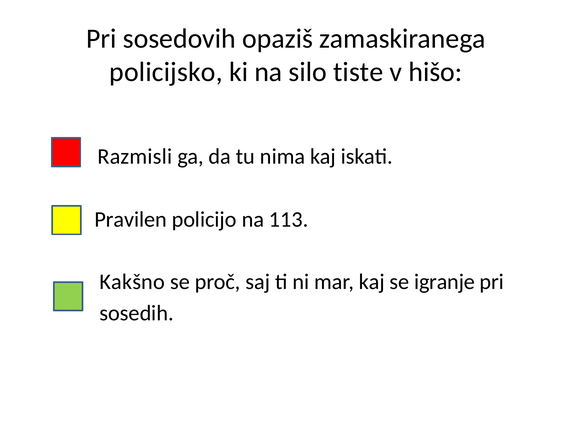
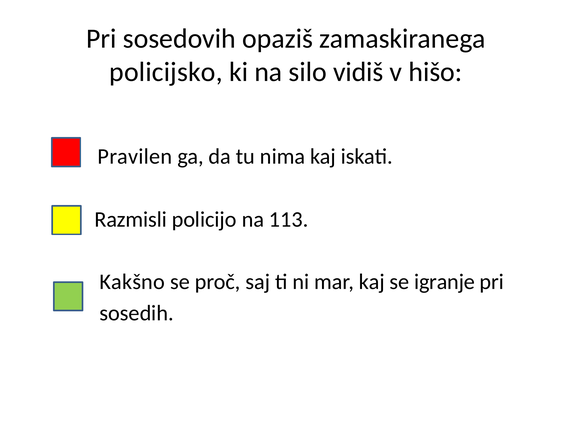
tiste: tiste -> vidiš (358, 72)
Razmisli: Razmisli -> Pravilen (135, 157)
Pravilen: Pravilen -> Razmisli (131, 220)
